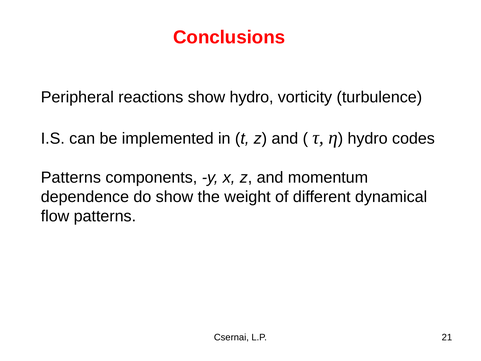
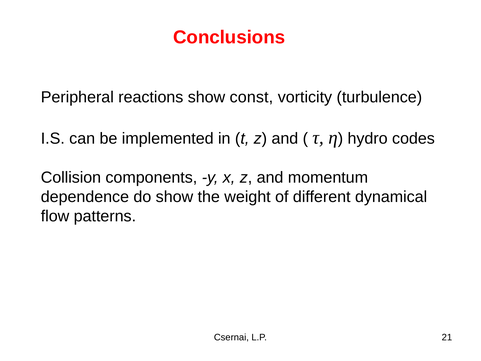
show hydro: hydro -> const (251, 97)
Patterns: Patterns -> Collision (71, 177)
